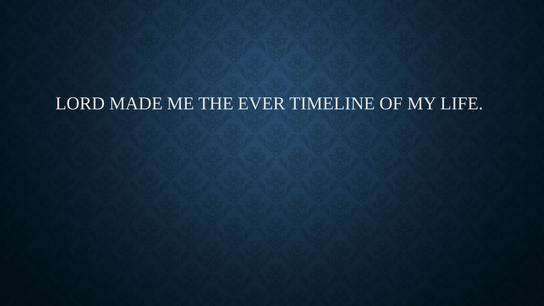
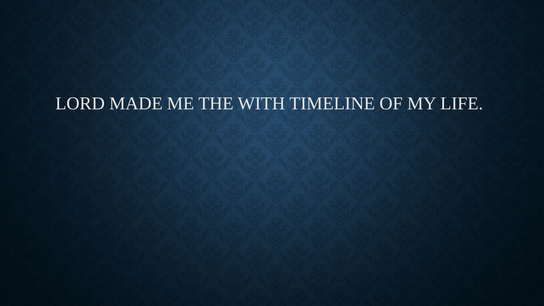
EVER: EVER -> WITH (261, 103)
